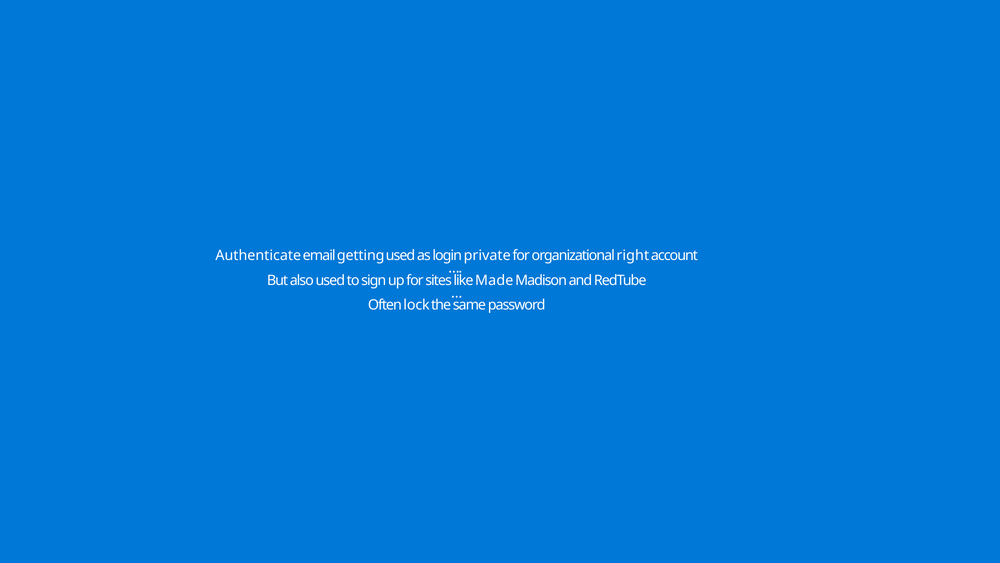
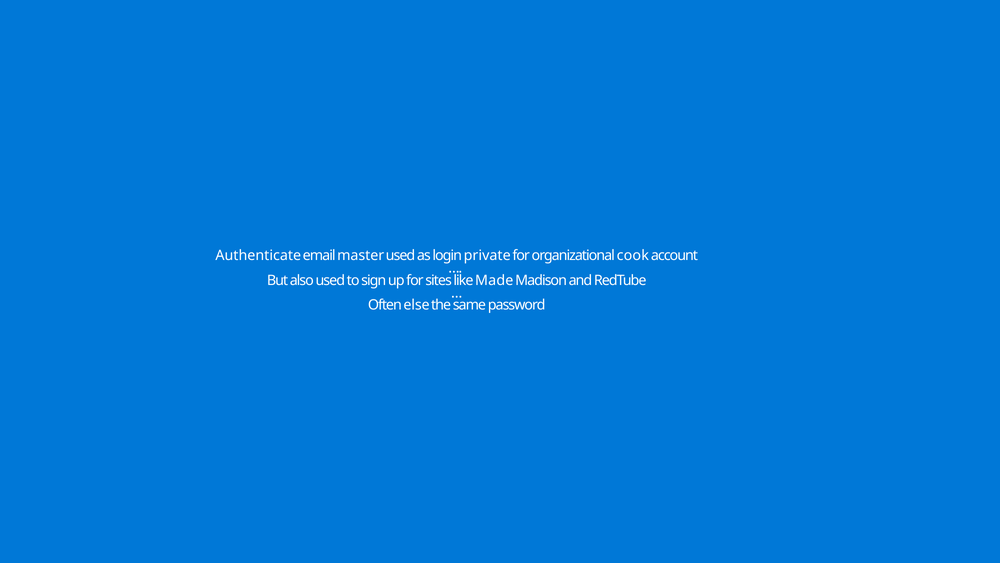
getting: getting -> master (361, 255)
right: right -> cook (633, 255)
lock: lock -> else (417, 305)
